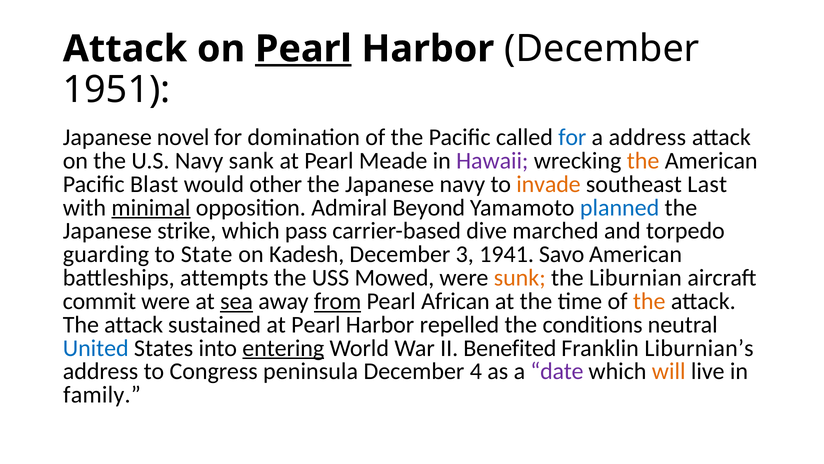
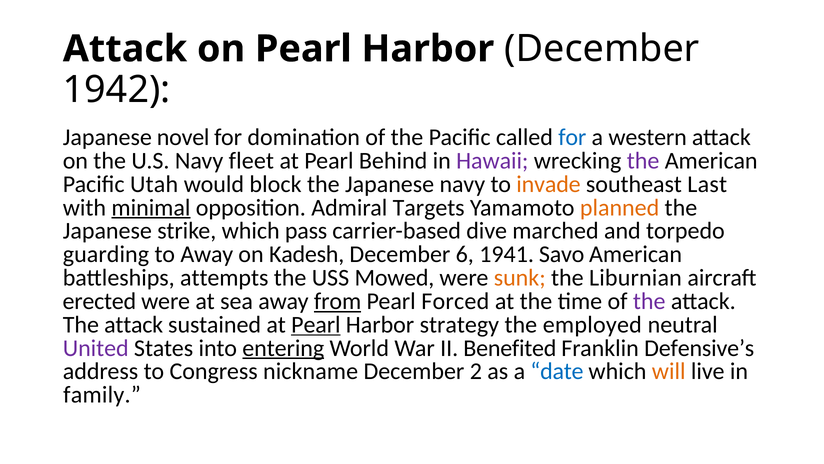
Pearl underline: present -> none (303, 49)
1951: 1951 -> 1942 (117, 90)
a address: address -> western (648, 137)
sank: sank -> fleet (251, 161)
Meade: Meade -> Behind (393, 161)
the colour: orange -> purple (643, 161)
Blast: Blast -> Utah (154, 184)
other: other -> block (276, 184)
Beyond: Beyond -> Targets (429, 207)
planned colour: blue -> orange (620, 207)
to State: State -> Away (207, 254)
3: 3 -> 6 (465, 254)
commit: commit -> erected (99, 301)
sea underline: present -> none (237, 301)
African: African -> Forced (455, 301)
the colour: orange -> purple (649, 301)
Pearl underline: none -> present (316, 324)
repelled: repelled -> strategy (459, 324)
conditions: conditions -> employed (592, 324)
United colour: blue -> purple (96, 348)
Liburnian’s: Liburnian’s -> Defensive’s (699, 348)
peninsula: peninsula -> nickname (311, 371)
4: 4 -> 2 (476, 371)
date colour: purple -> blue (557, 371)
